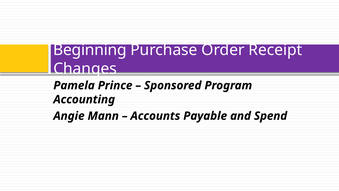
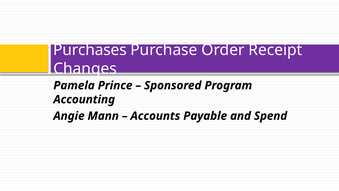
Beginning: Beginning -> Purchases (90, 50)
